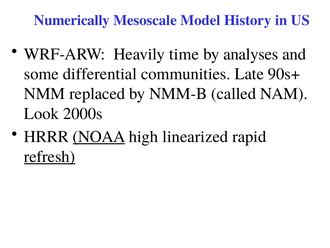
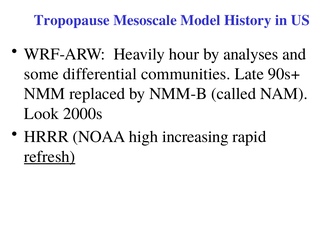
Numerically: Numerically -> Tropopause (72, 20)
time: time -> hour (184, 54)
NOAA underline: present -> none (99, 136)
linearized: linearized -> increasing (195, 136)
